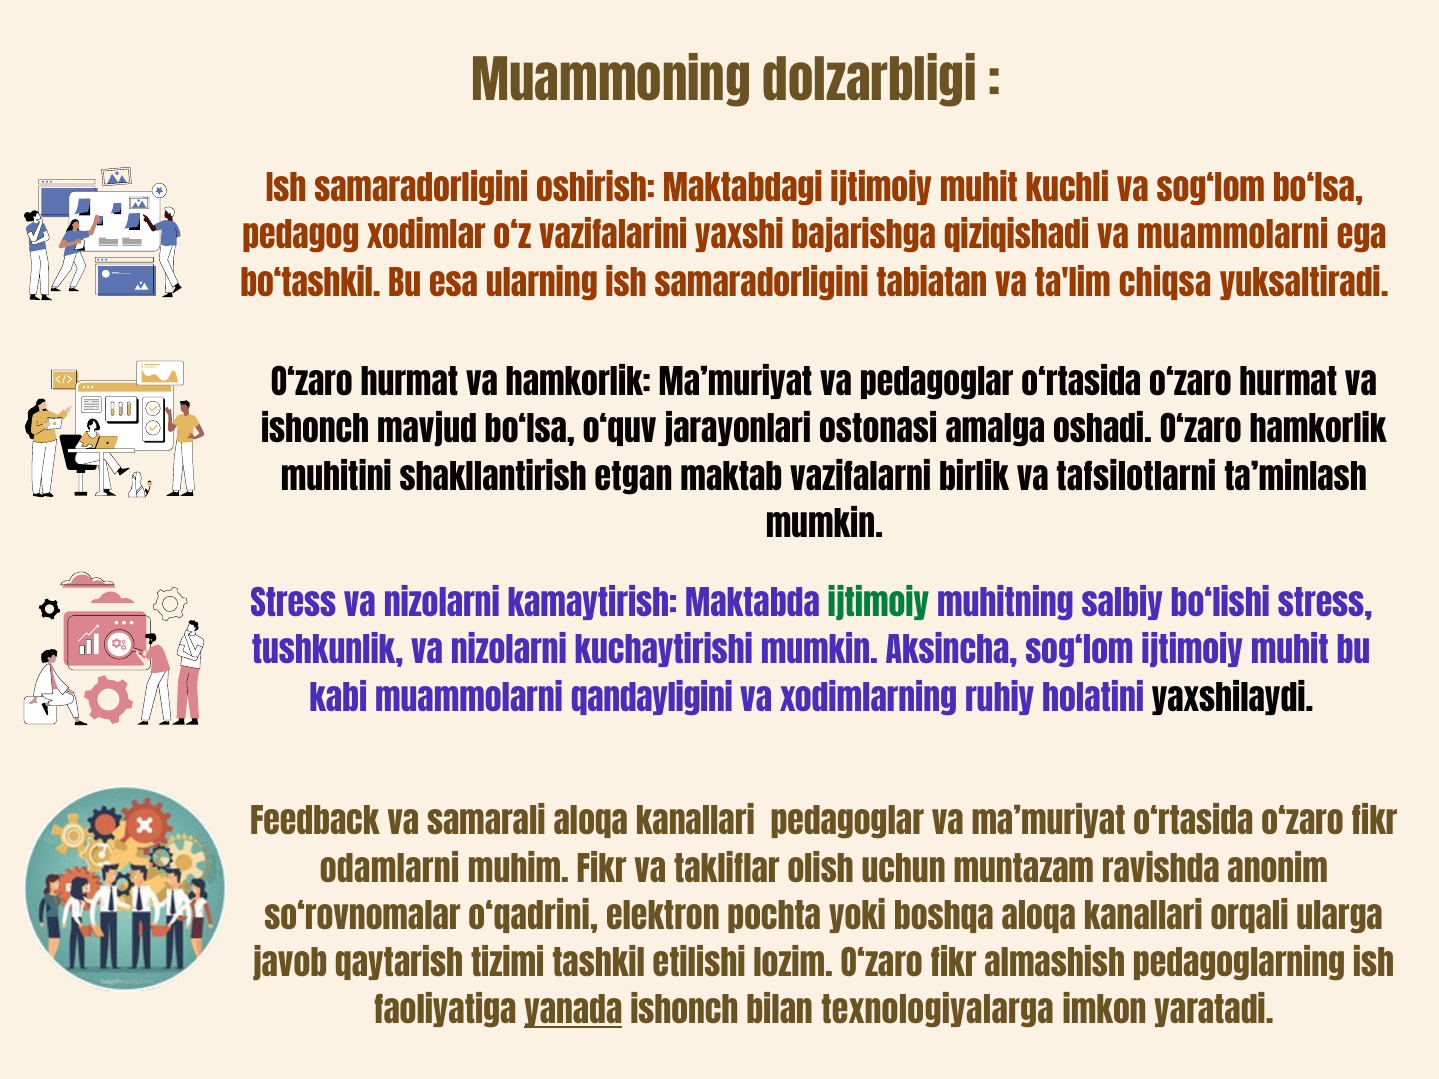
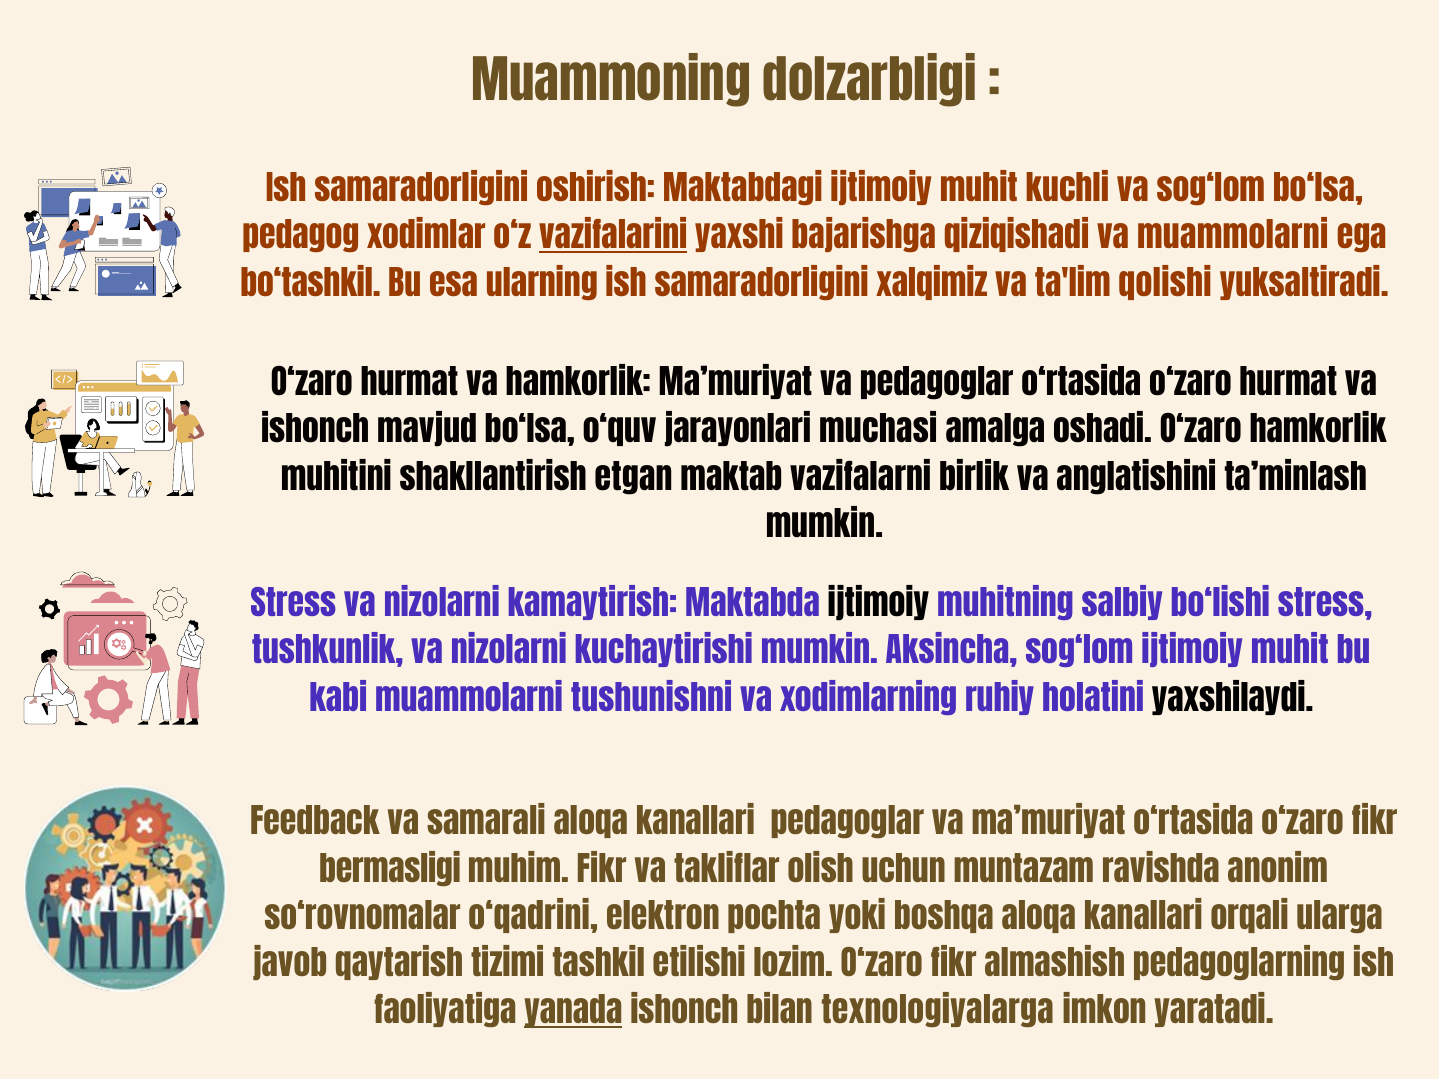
vazifalarini underline: none -> present (613, 238)
tabiatan: tabiatan -> xalqimiz (932, 285)
chiqsa: chiqsa -> qolishi (1165, 285)
ostonasi: ostonasi -> muchasi (878, 432)
tafsilotlarni: tafsilotlarni -> anglatishini (1136, 479)
ijtimoiy colour: green -> black (878, 606)
qandayligini: qandayligini -> tushunishni (652, 700)
odamlarni: odamlarni -> bermasligi (390, 871)
